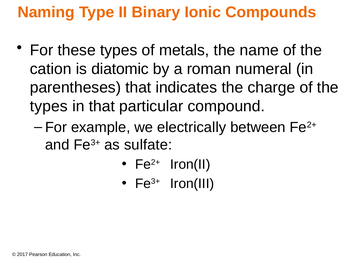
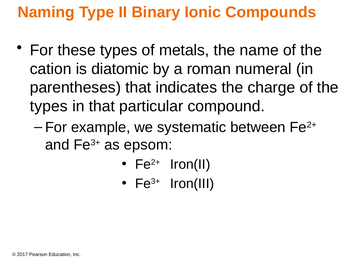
electrically: electrically -> systematic (192, 127)
sulfate: sulfate -> epsom (148, 145)
